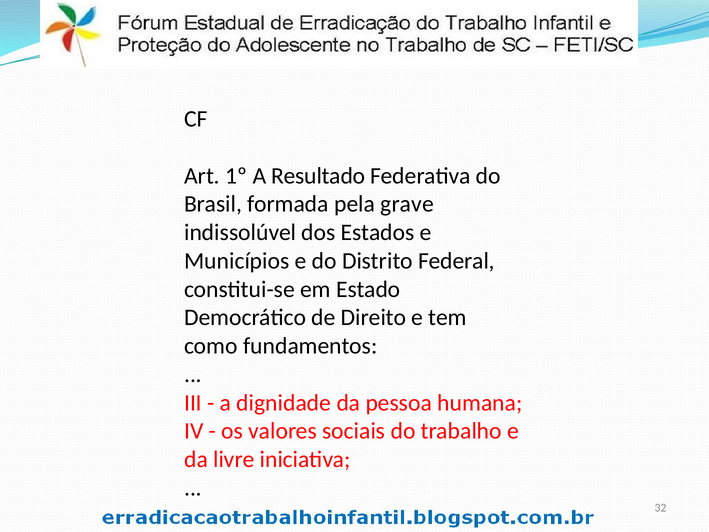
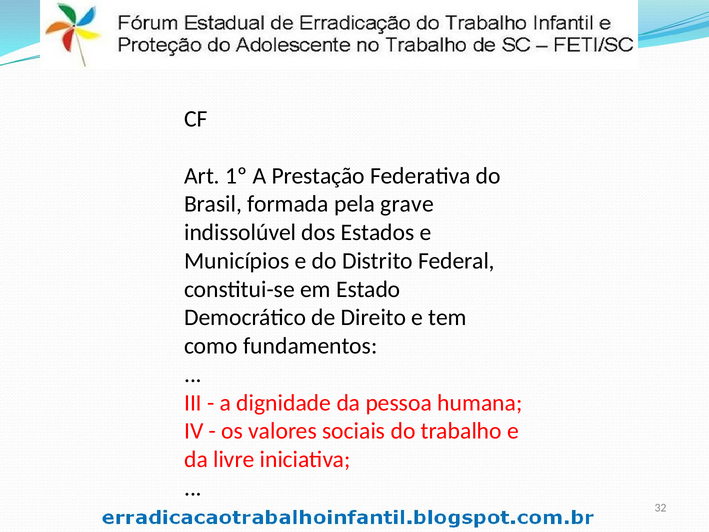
Resultado: Resultado -> Prestação (318, 176)
